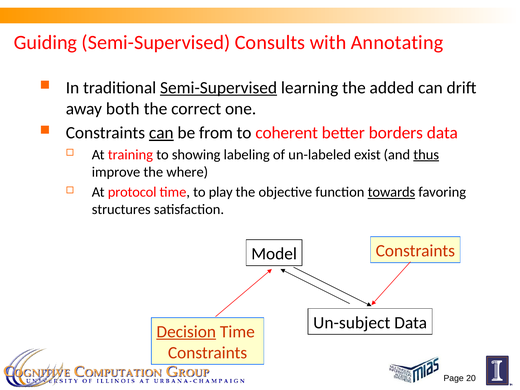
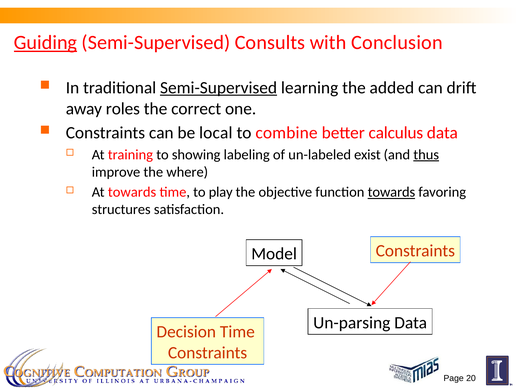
Guiding underline: none -> present (46, 43)
Annotating: Annotating -> Conclusion (397, 43)
both: both -> roles (123, 109)
can underline: present -> none (161, 133)
from: from -> local (216, 133)
coherent: coherent -> combine (287, 133)
borders: borders -> calculus (396, 133)
At protocol: protocol -> towards (132, 192)
Un-subject: Un-subject -> Un-parsing (352, 323)
Decision underline: present -> none (186, 332)
